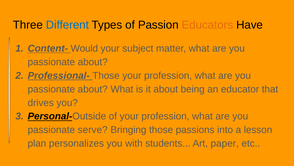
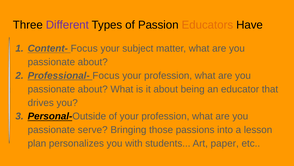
Different colour: blue -> purple (67, 25)
Content- Would: Would -> Focus (84, 48)
Professional- Those: Those -> Focus (106, 75)
